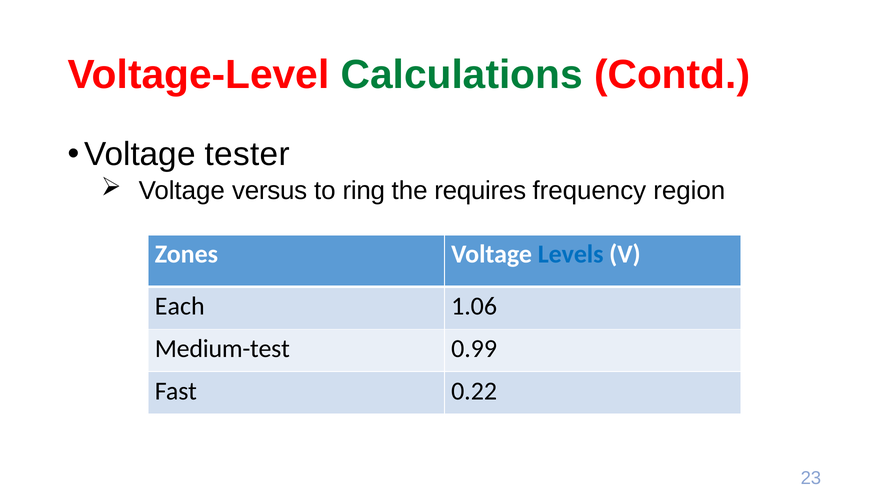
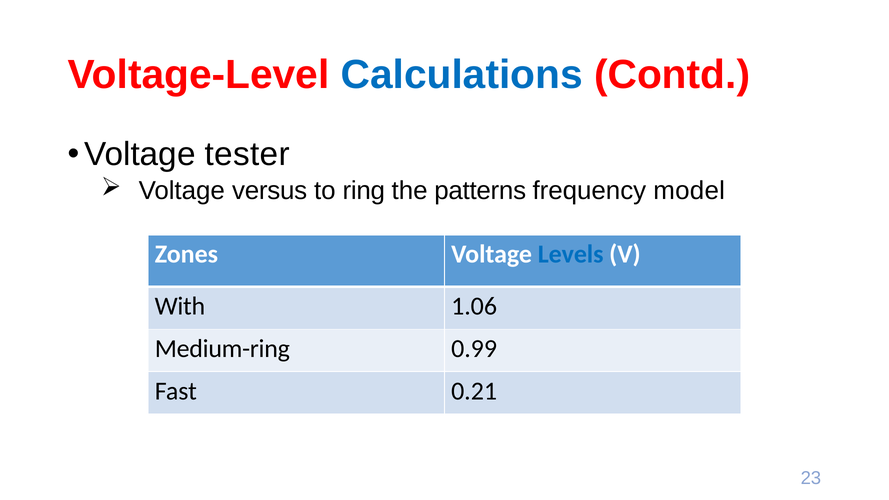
Calculations colour: green -> blue (462, 75)
requires: requires -> patterns (480, 191)
region: region -> model (689, 191)
Each: Each -> With (180, 306)
Medium-test: Medium-test -> Medium-ring (222, 349)
0.22: 0.22 -> 0.21 (474, 391)
